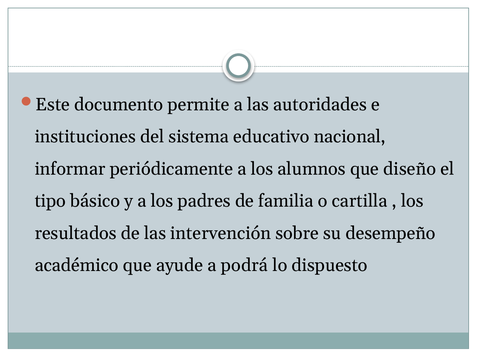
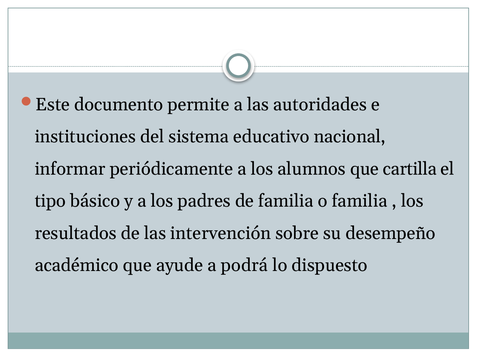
diseño: diseño -> cartilla (410, 169)
o cartilla: cartilla -> familia (360, 201)
